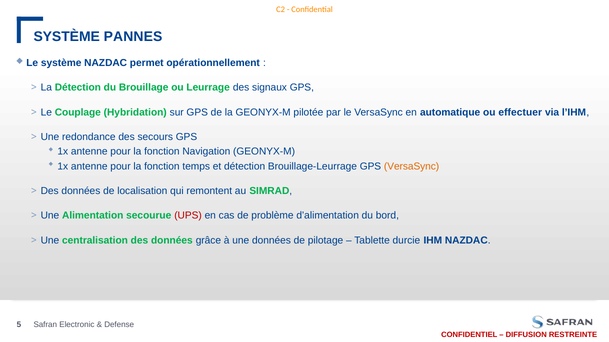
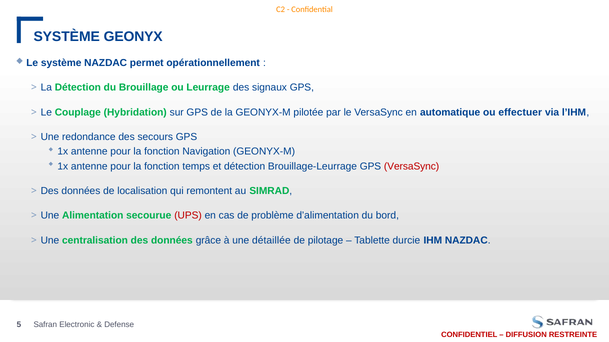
PANNES: PANNES -> GEONYX (133, 37)
VersaSync colour: orange -> red (412, 166)
une données: données -> détaillée (271, 241)
